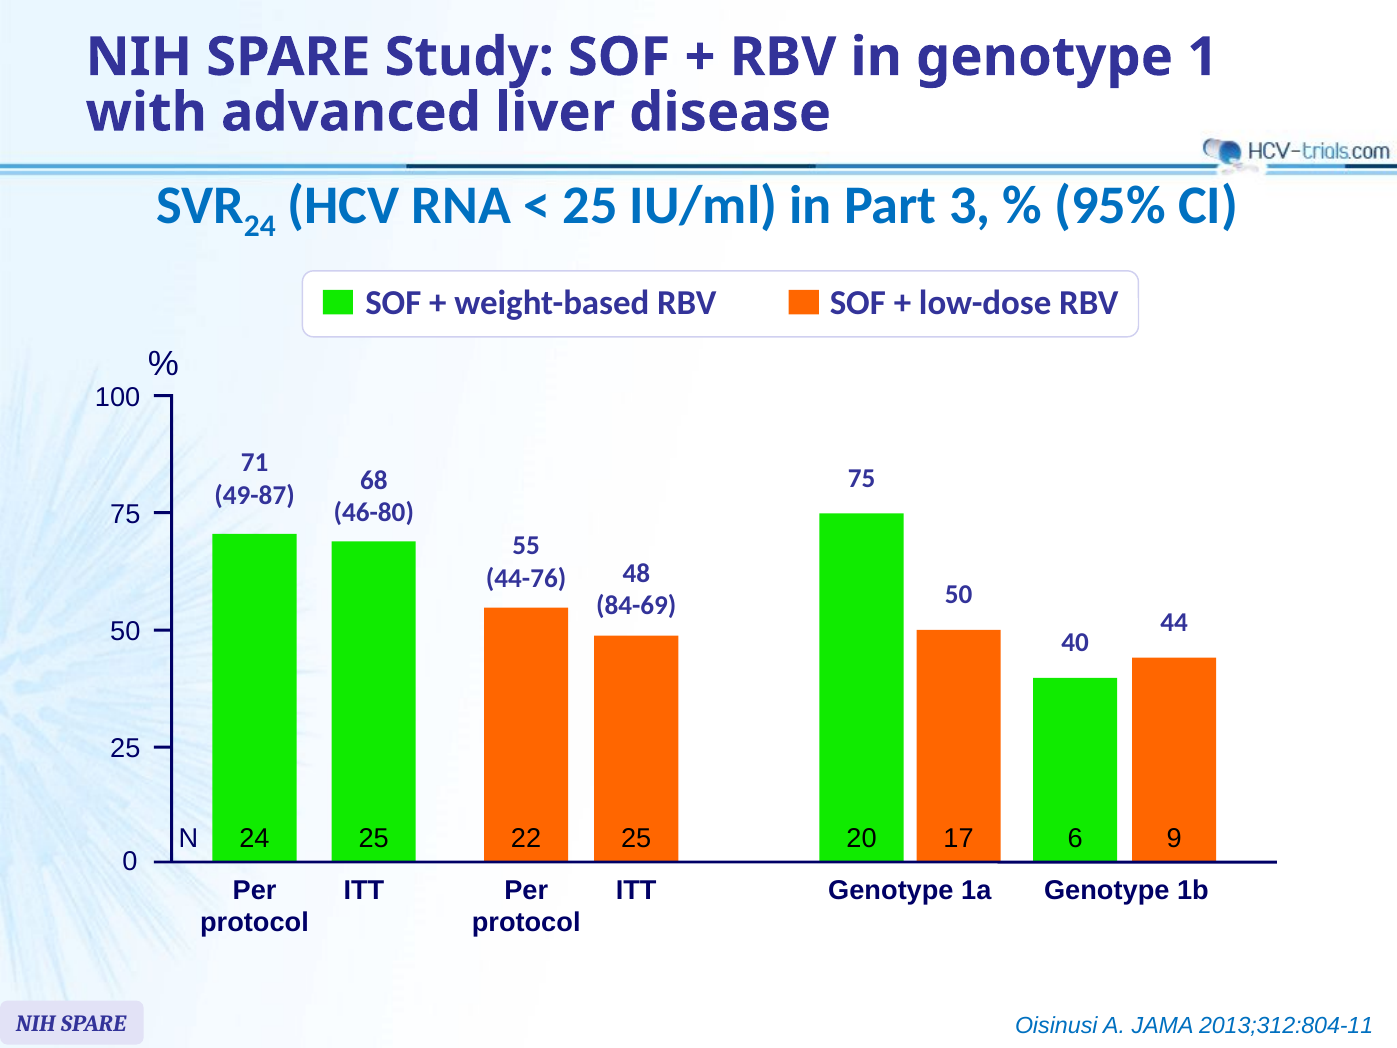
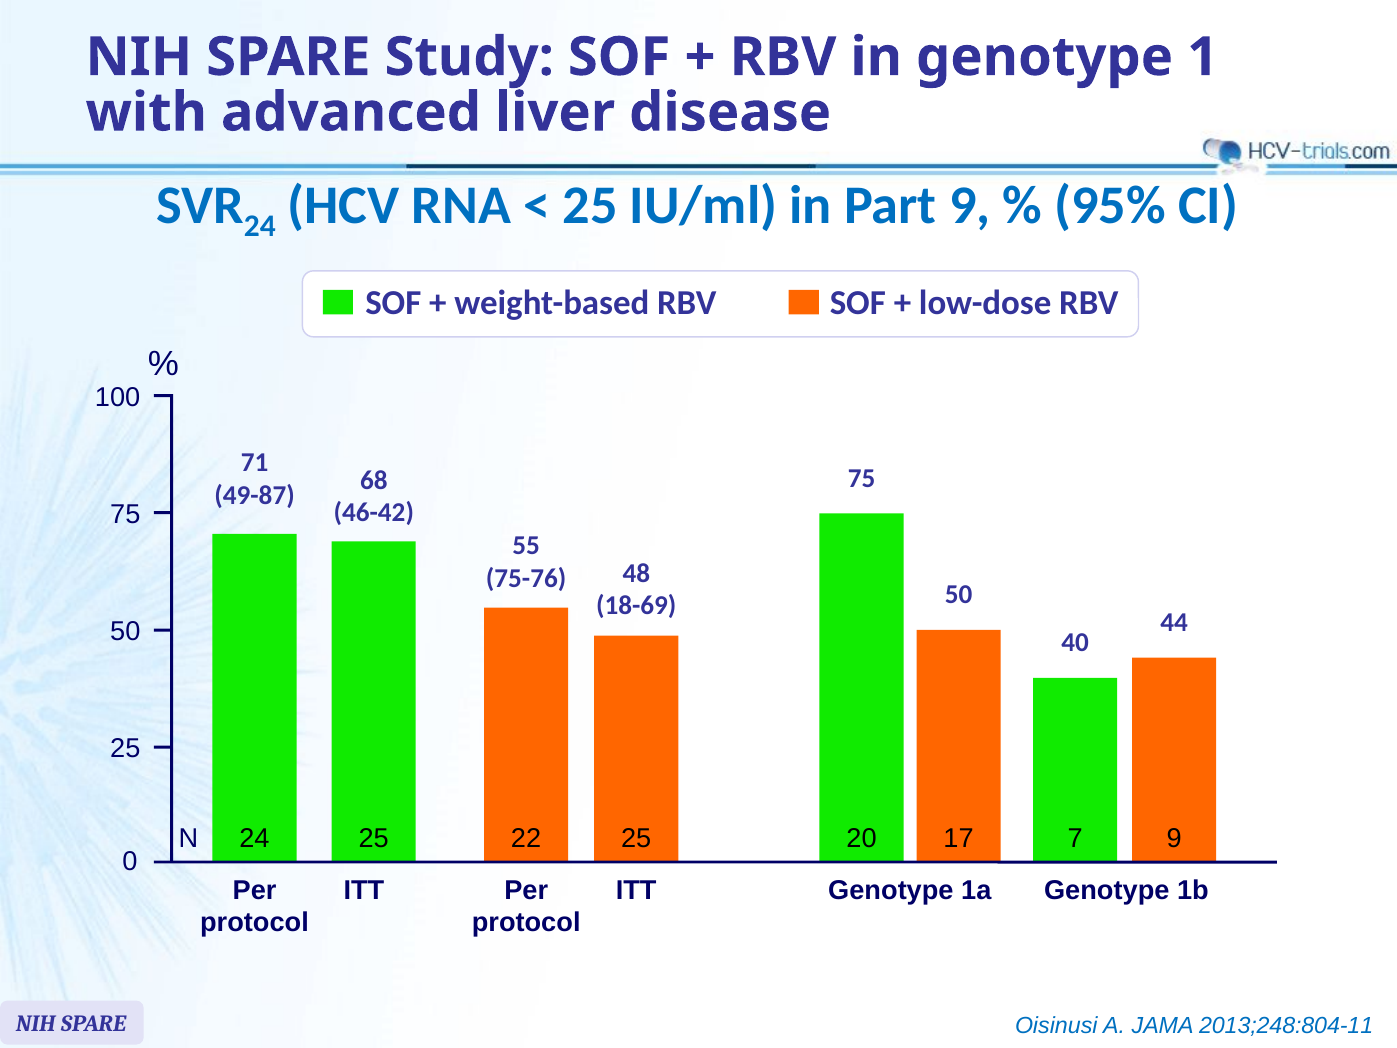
Part 3: 3 -> 9 (970, 205)
46-80: 46-80 -> 46-42 (374, 513)
44-76: 44-76 -> 75-76 (526, 578)
84-69: 84-69 -> 18-69 (636, 606)
6: 6 -> 7 (1075, 838)
2013;312:804-11: 2013;312:804-11 -> 2013;248:804-11 (1286, 1026)
